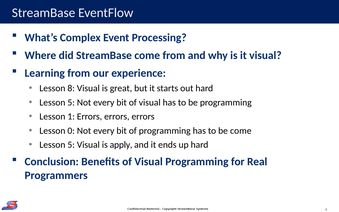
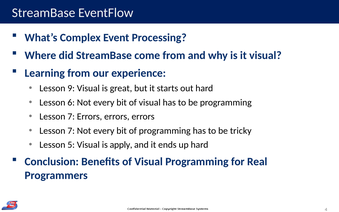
8: 8 -> 9 (71, 88)
5: 5 -> 6 (71, 102)
1: 1 -> 7 (71, 117)
0: 0 -> 7 (71, 131)
be come: come -> tricky (241, 131)
